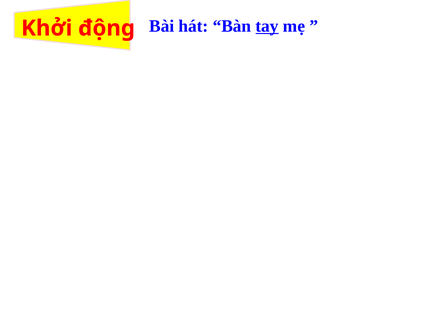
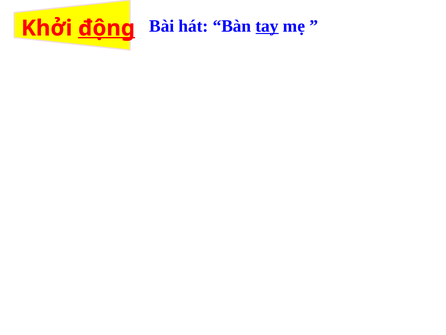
động underline: none -> present (107, 28)
